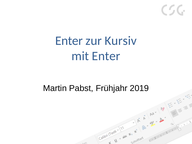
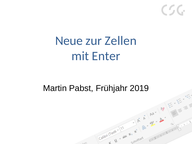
Enter: Enter -> Neue (69, 41)
Kursiv: Kursiv -> Zellen (121, 41)
